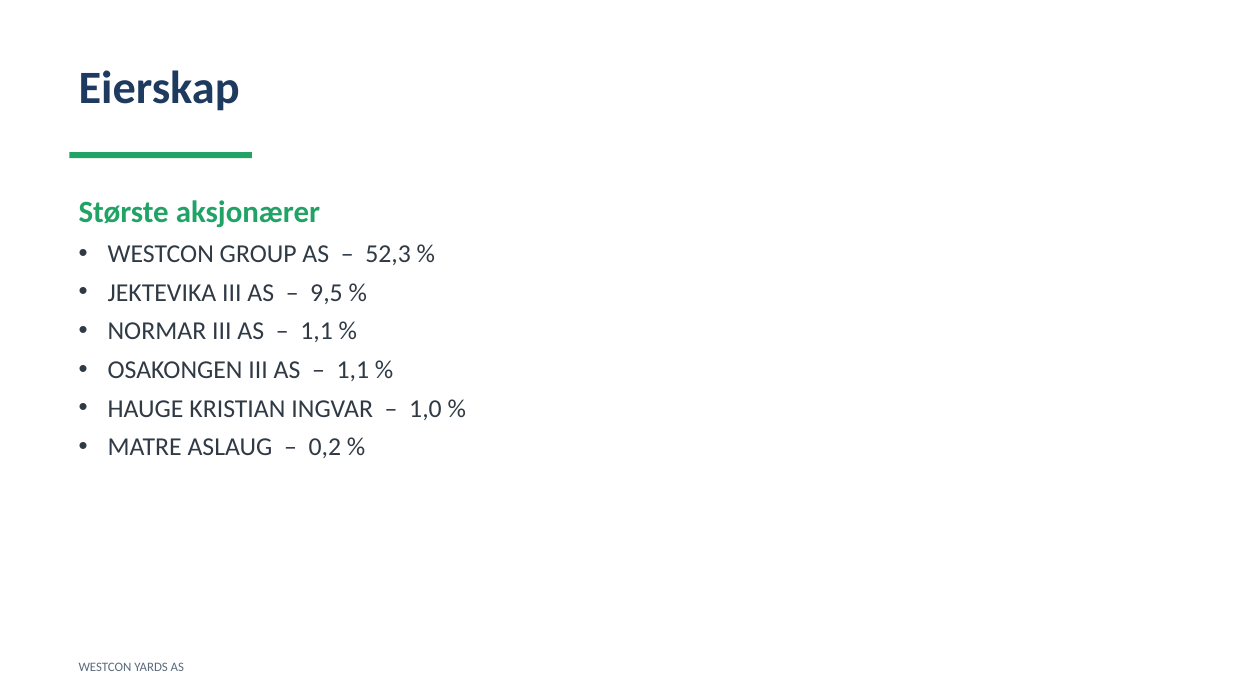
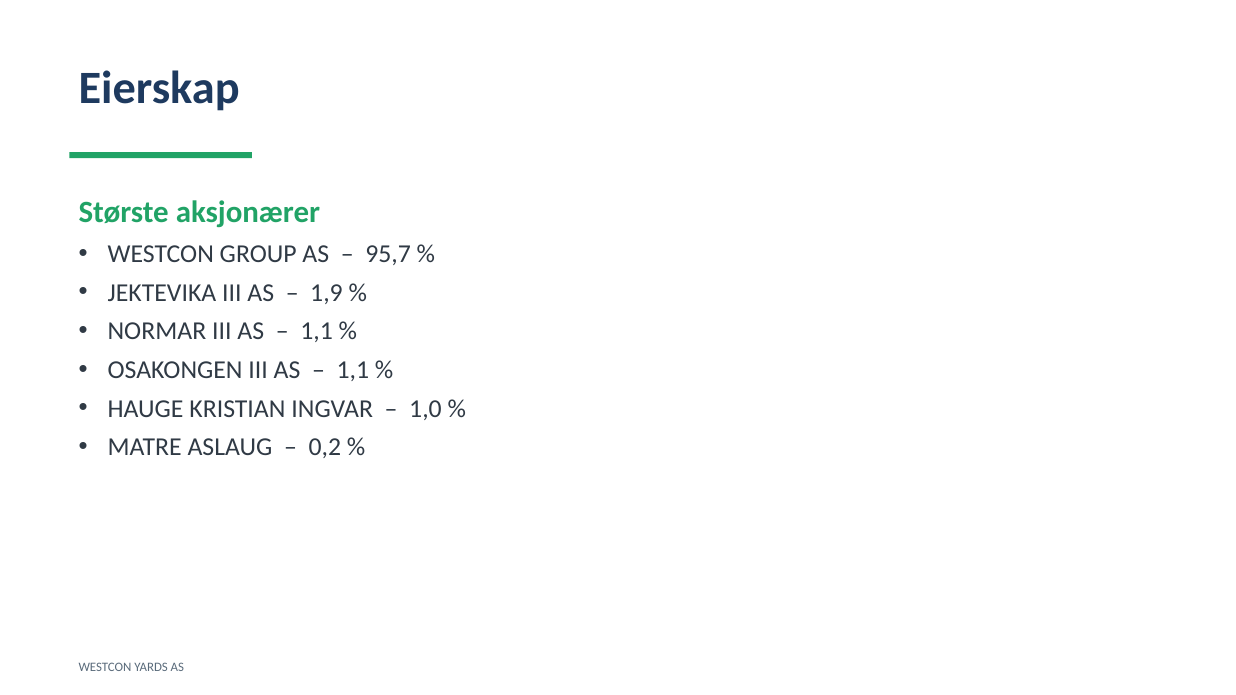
52,3: 52,3 -> 95,7 (388, 254)
9,5: 9,5 -> 1,9 (326, 293)
